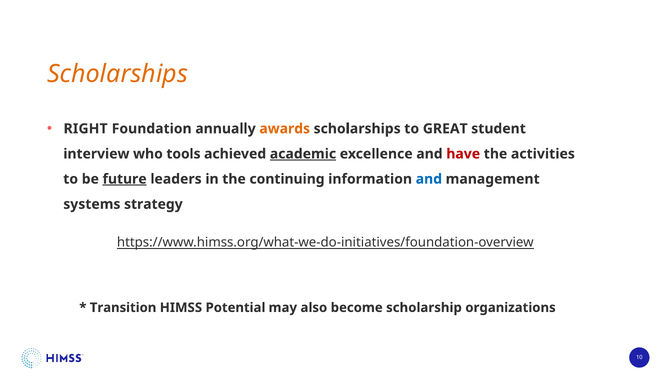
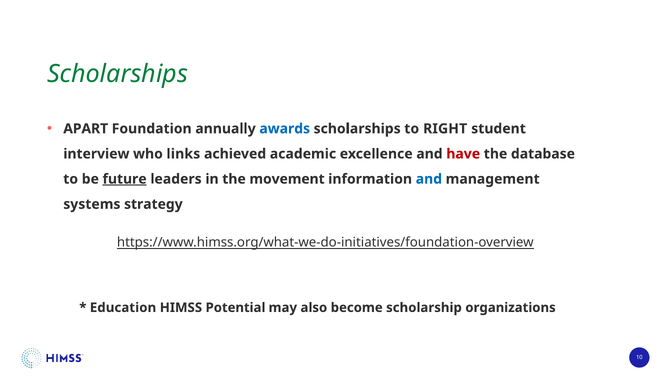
Scholarships colour: orange -> green (117, 74)
RIGHT: RIGHT -> APART (86, 129)
awards colour: orange -> blue (285, 129)
GREAT: GREAT -> RIGHT (445, 129)
tools: tools -> links (183, 154)
academic underline: present -> none (303, 154)
activities: activities -> database (543, 154)
continuing: continuing -> movement (287, 179)
Transition: Transition -> Education (123, 308)
